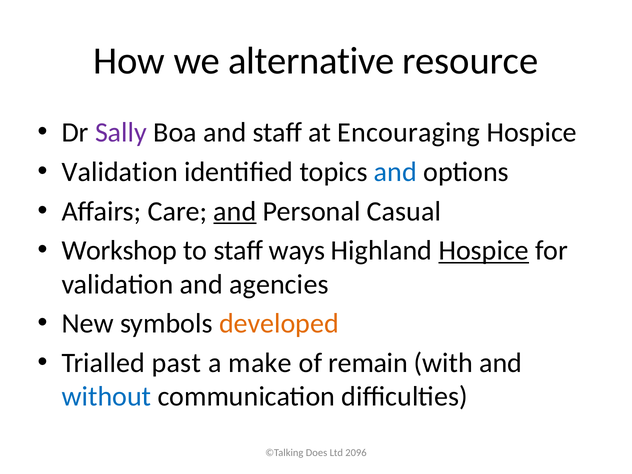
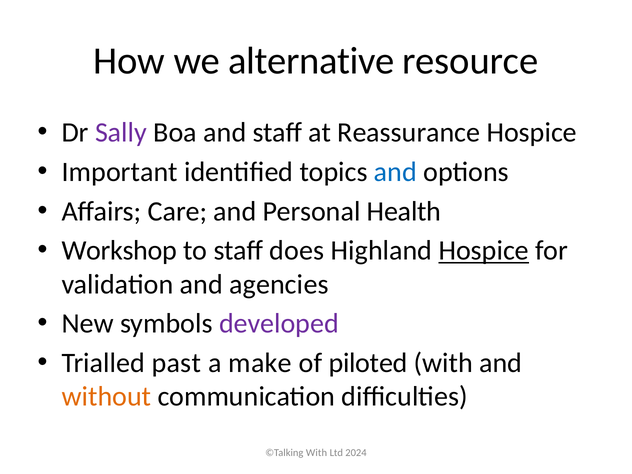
Encouraging: Encouraging -> Reassurance (409, 133)
Validation: Validation -> Important (120, 172)
and underline: present -> none (235, 211)
Casual: Casual -> Health (404, 211)
ways: ways -> does (297, 251)
developed colour: orange -> purple (279, 324)
remain: remain -> piloted (368, 363)
without colour: blue -> orange (106, 397)
©Talking Does: Does -> With (316, 453)
2096: 2096 -> 2024 (356, 453)
